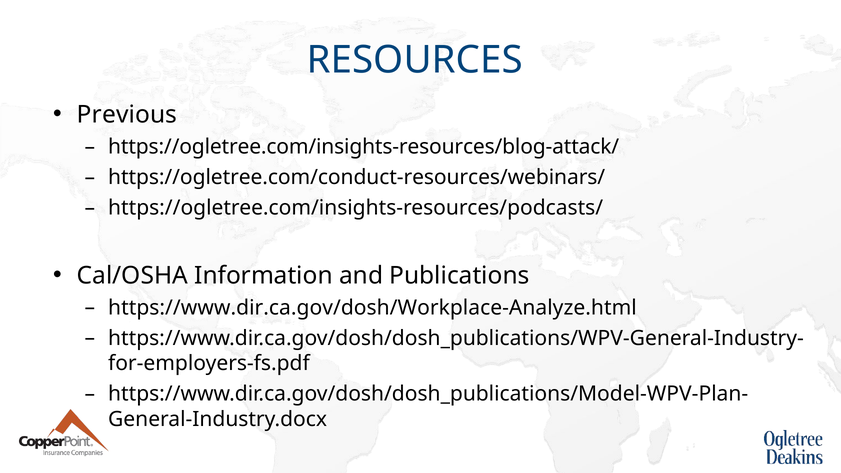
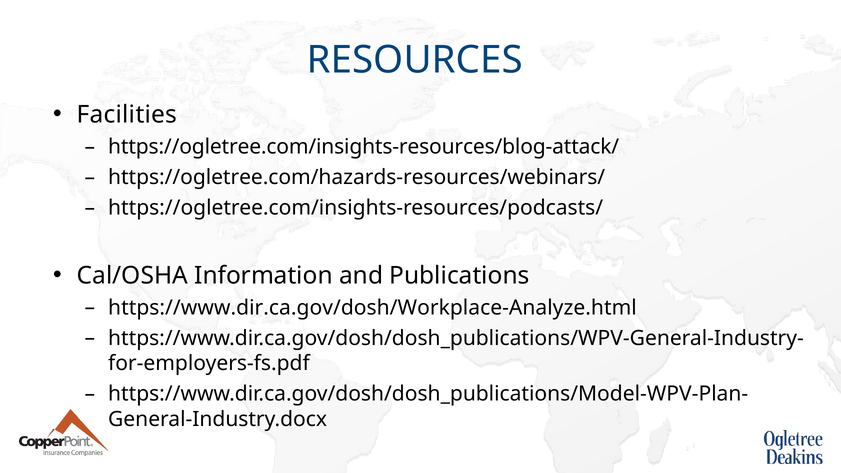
Previous: Previous -> Facilities (127, 115)
https://ogletree.com/conduct-resources/webinars/: https://ogletree.com/conduct-resources/webinars/ -> https://ogletree.com/hazards-resources/webinars/ (357, 178)
